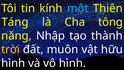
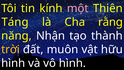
một colour: light blue -> pink (78, 8)
tông: tông -> rằng (111, 22)
Nhập: Nhập -> Nhận (51, 36)
